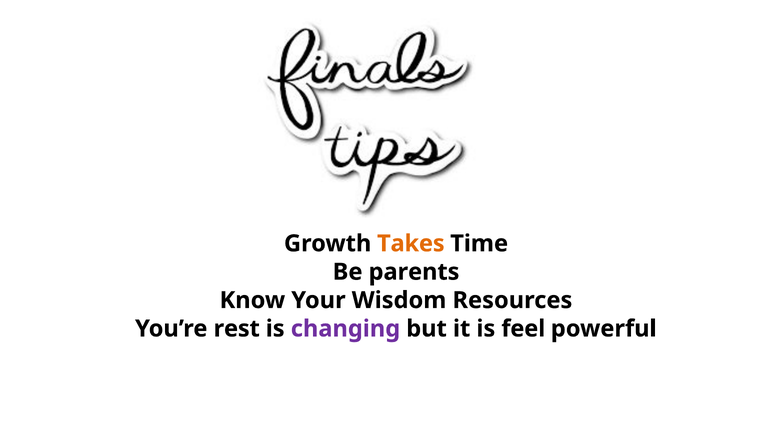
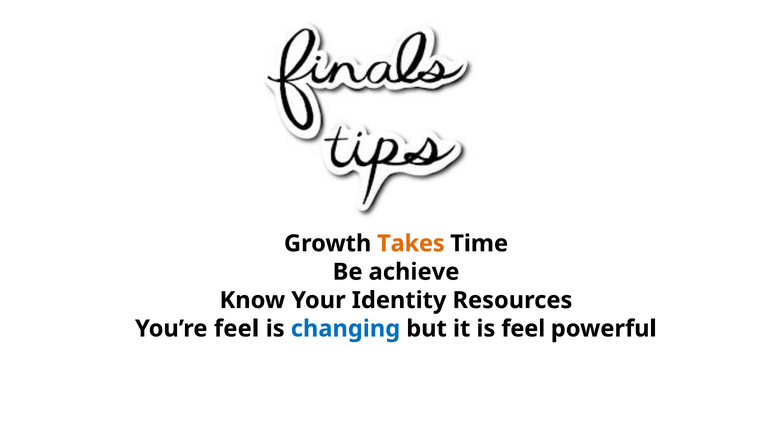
parents: parents -> achieve (414, 272)
Wisdom: Wisdom -> Identity (399, 300)
You’re rest: rest -> feel (236, 329)
changing colour: purple -> blue (345, 329)
